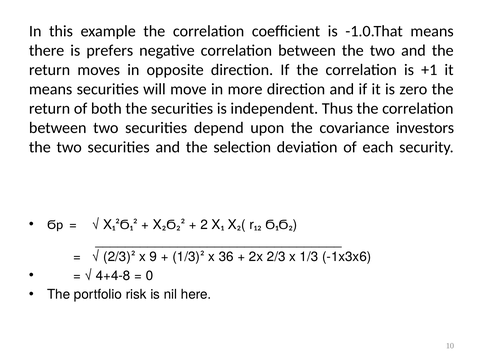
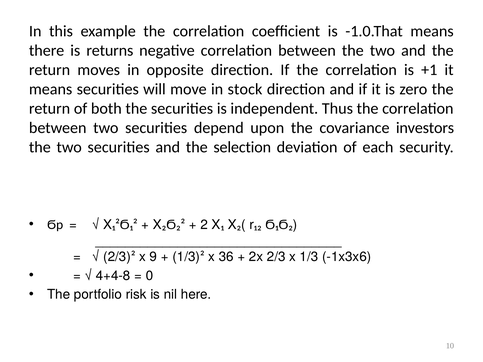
prefers: prefers -> returns (110, 51)
more: more -> stock (245, 89)
